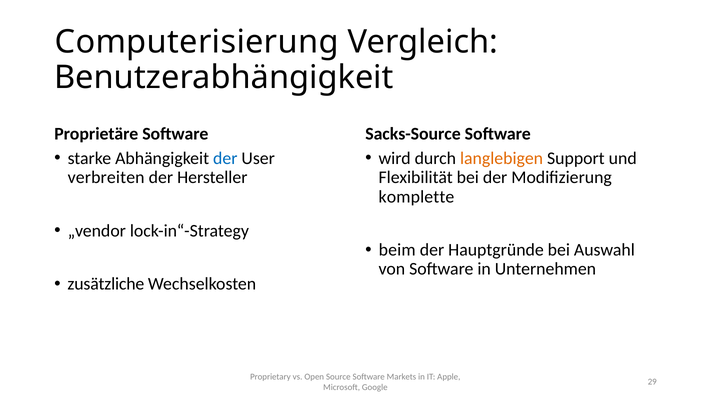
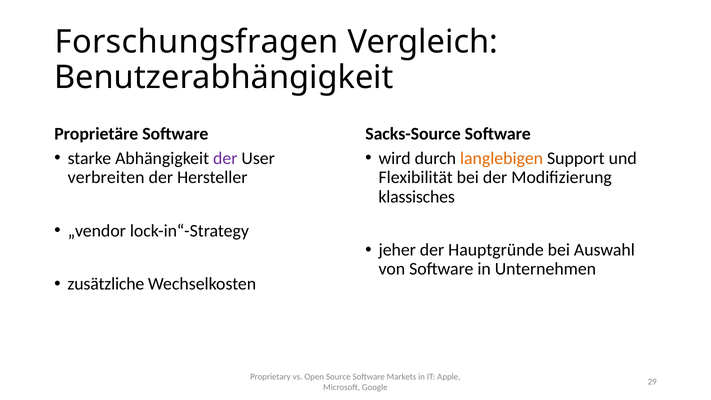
Computerisierung: Computerisierung -> Forschungsfragen (197, 42)
der colour: blue -> purple (225, 158)
komplette: komplette -> klassisches (417, 197)
beim: beim -> jeher (397, 250)
